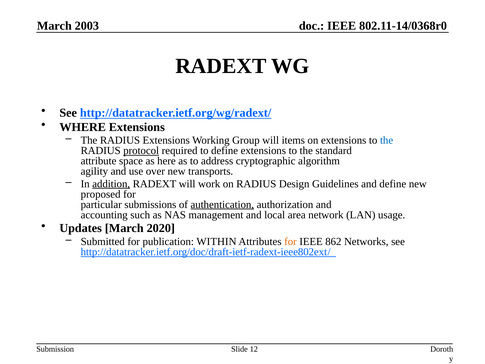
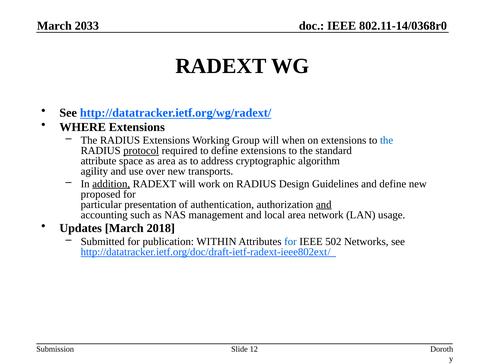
2003: 2003 -> 2033 (87, 26)
items: items -> when (293, 140)
as here: here -> area (166, 161)
submissions: submissions -> presentation (150, 204)
authentication underline: present -> none (222, 204)
and underline: none -> present (324, 204)
2020: 2020 -> 2018 (161, 228)
for colour: orange -> blue (290, 241)
862: 862 -> 502 (333, 241)
